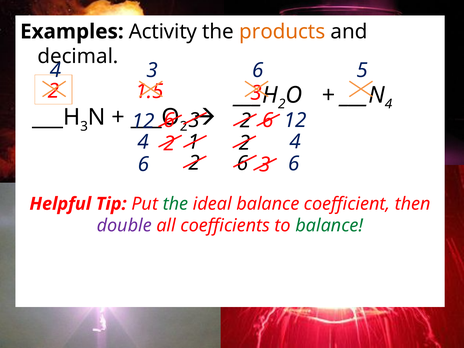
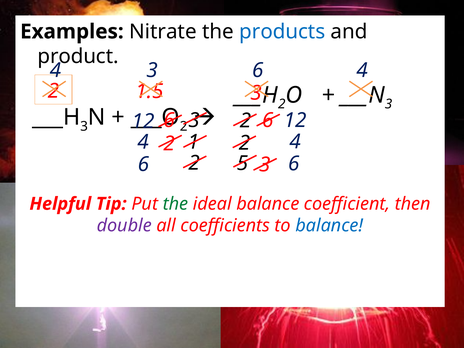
Activity: Activity -> Nitrate (163, 32)
products colour: orange -> blue (282, 32)
decimal: decimal -> product (78, 56)
6 5: 5 -> 4 (362, 70)
4: 4 -> 3 (389, 104)
2 6: 6 -> 5 (243, 163)
balance colour: green -> blue (329, 225)
